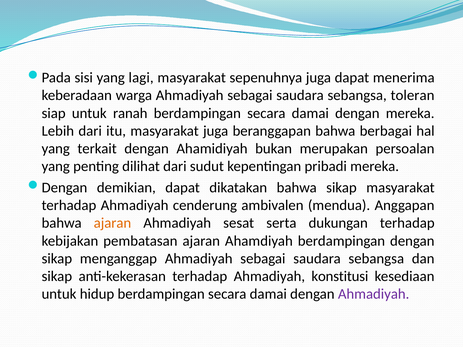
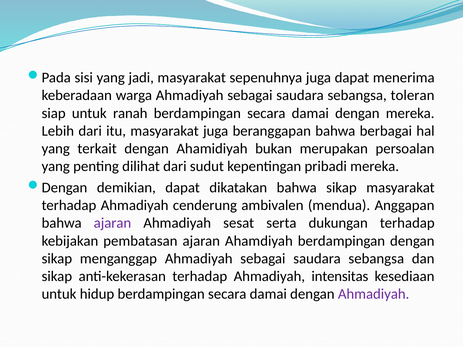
lagi: lagi -> jadi (141, 78)
ajaran colour: orange -> purple (112, 223)
konstitusi: konstitusi -> intensitas (340, 276)
